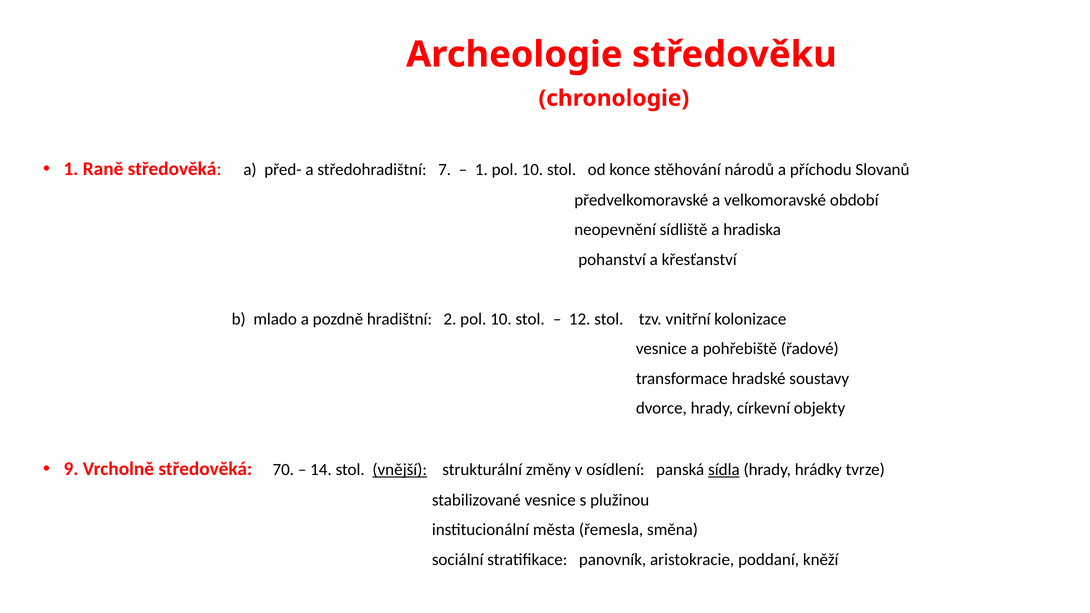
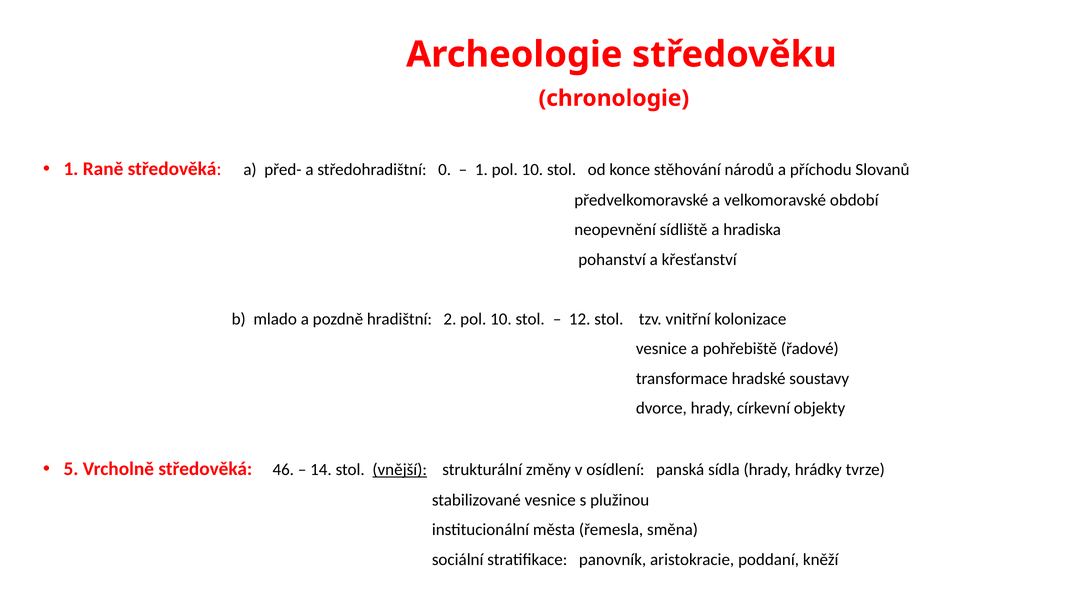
7: 7 -> 0 (445, 170)
9: 9 -> 5 (71, 469)
70: 70 -> 46 (283, 470)
sídla underline: present -> none (724, 470)
